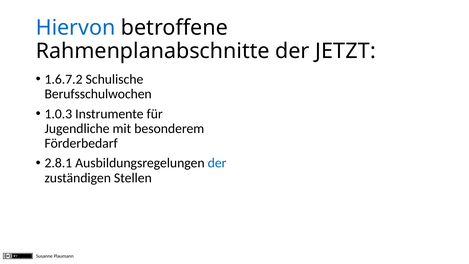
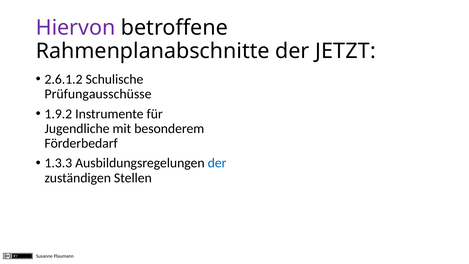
Hiervon colour: blue -> purple (76, 28)
1.6.7.2: 1.6.7.2 -> 2.6.1.2 (64, 79)
Berufsschulwochen: Berufsschulwochen -> Prüfungausschüsse (98, 94)
1.0.3: 1.0.3 -> 1.9.2 (58, 114)
2.8.1: 2.8.1 -> 1.3.3 (58, 163)
